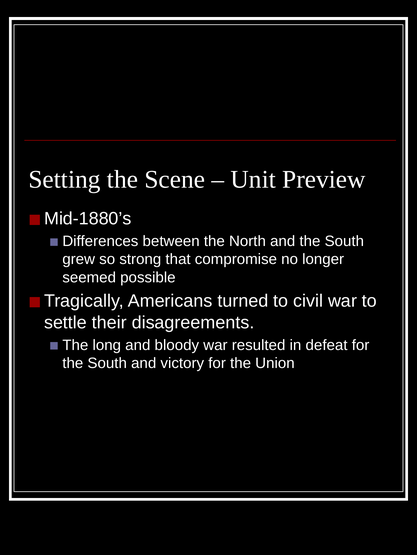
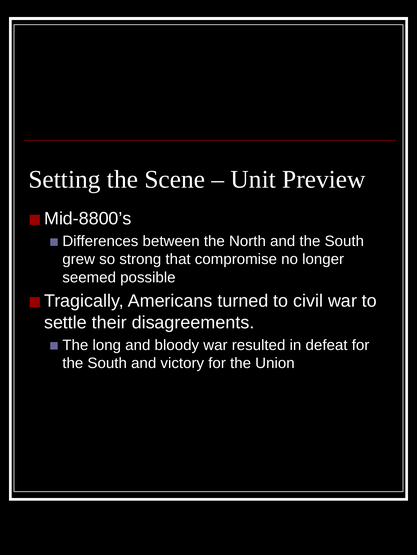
Mid-1880’s: Mid-1880’s -> Mid-8800’s (88, 219)
